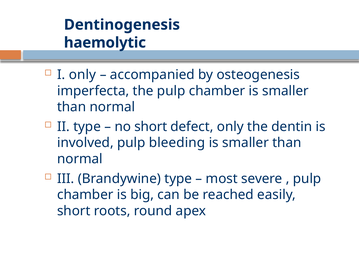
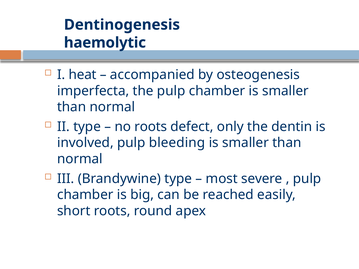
I only: only -> heat (83, 75)
no short: short -> roots (151, 127)
